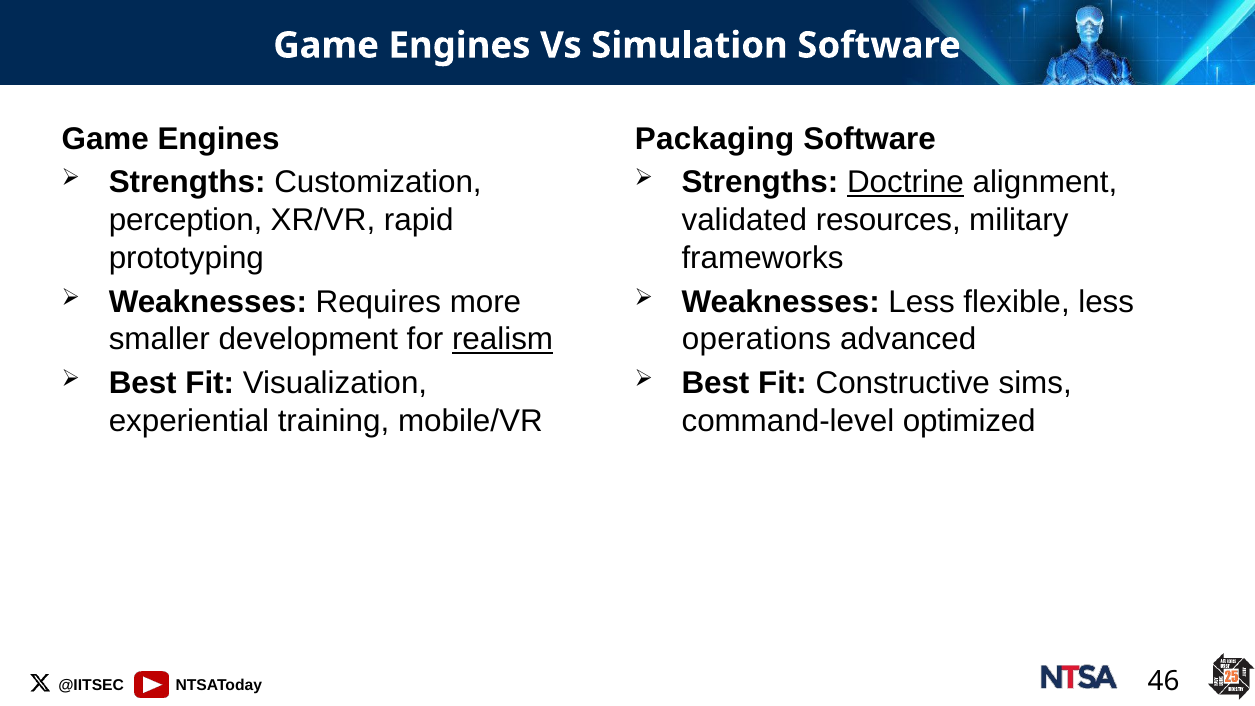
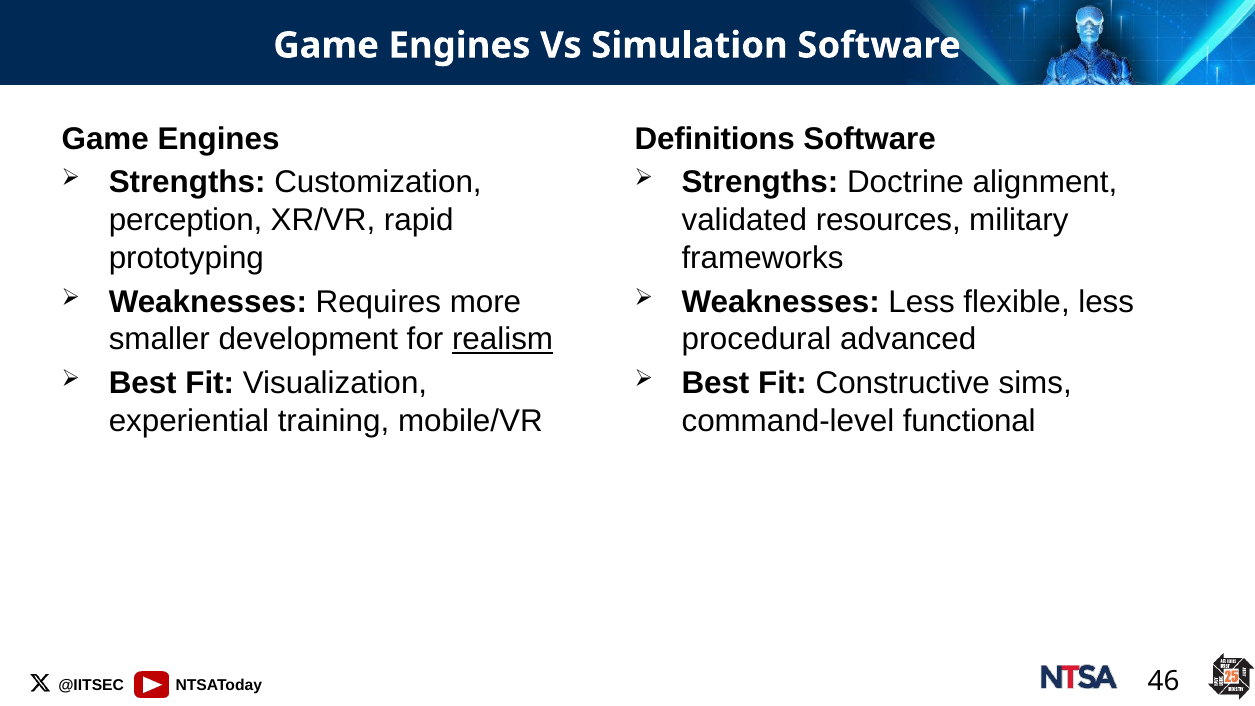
Packaging: Packaging -> Definitions (715, 139)
Doctrine underline: present -> none (906, 183)
operations: operations -> procedural (756, 339)
optimized: optimized -> functional (969, 421)
